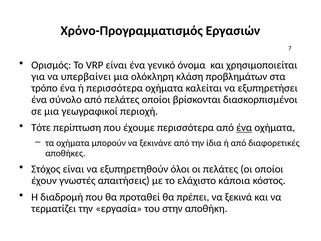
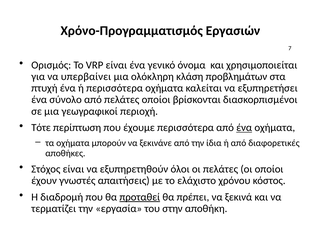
τρόπο: τρόπο -> πτυχή (44, 88)
κάποια: κάποια -> χρόνου (234, 180)
προταθεί underline: none -> present (140, 197)
